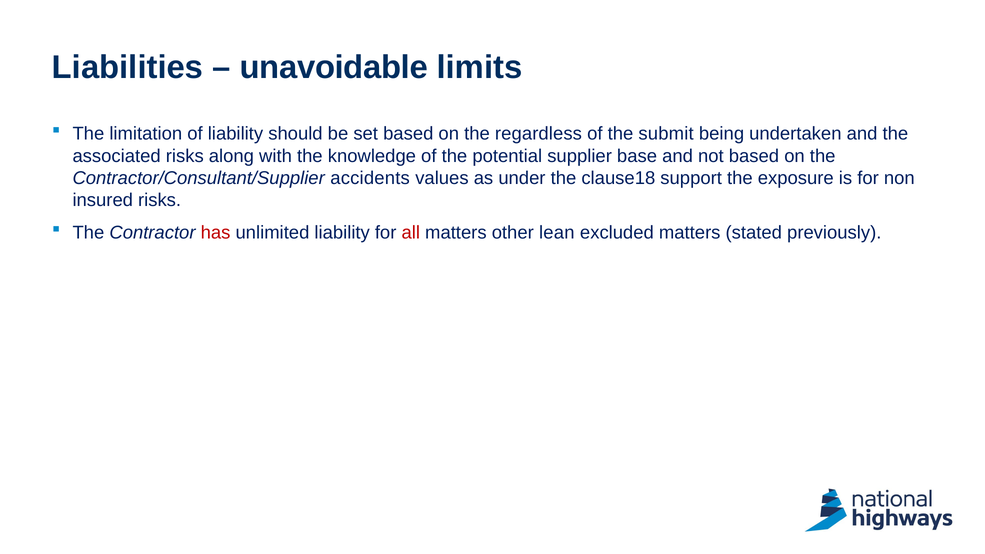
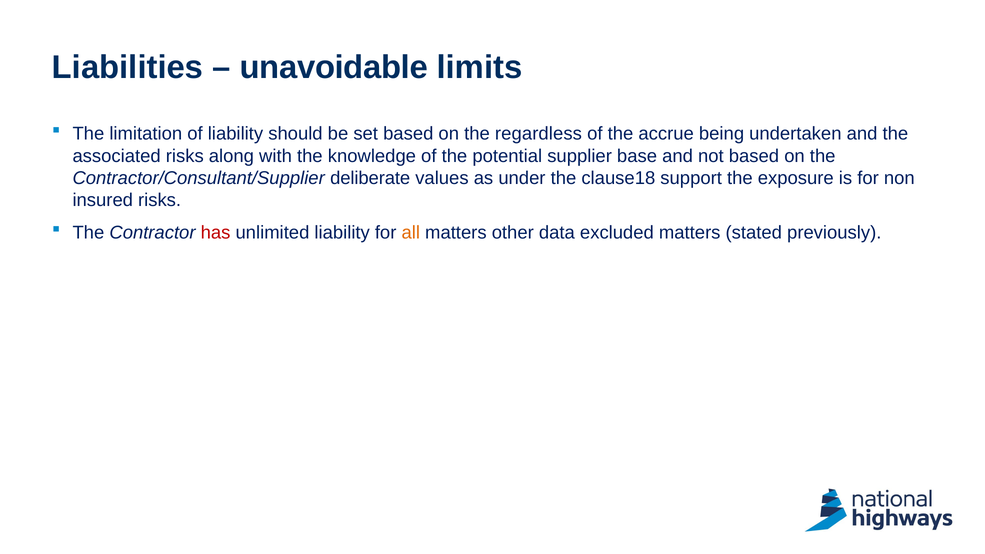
submit: submit -> accrue (666, 134)
accidents: accidents -> deliberate (370, 178)
all colour: red -> orange (411, 233)
lean: lean -> data (557, 233)
